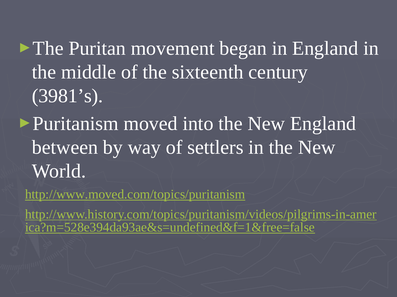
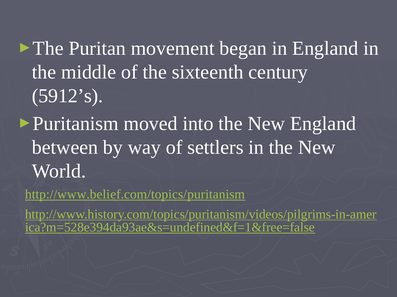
3981’s: 3981’s -> 5912’s (68, 96)
http://www.moved.com/topics/puritanism: http://www.moved.com/topics/puritanism -> http://www.belief.com/topics/puritanism (135, 195)
